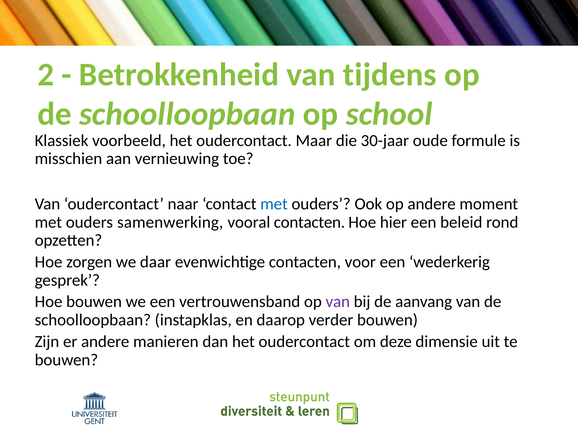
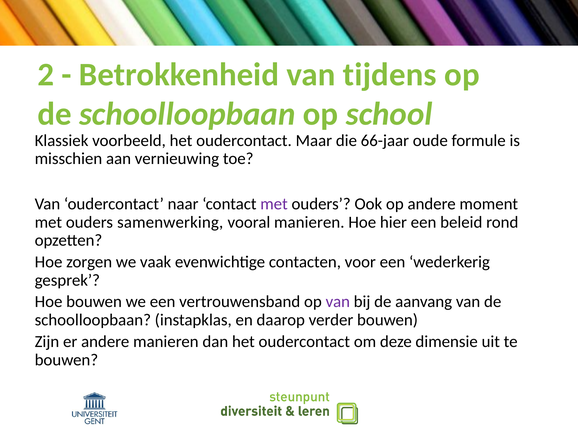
30-jaar: 30-jaar -> 66-jaar (385, 141)
met colour: blue -> purple (274, 204)
vooral contacten: contacten -> manieren (309, 222)
daar: daar -> vaak (156, 262)
